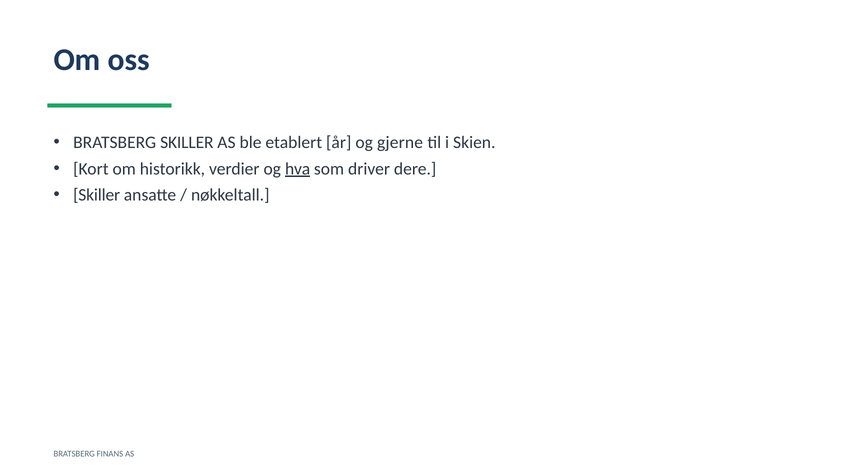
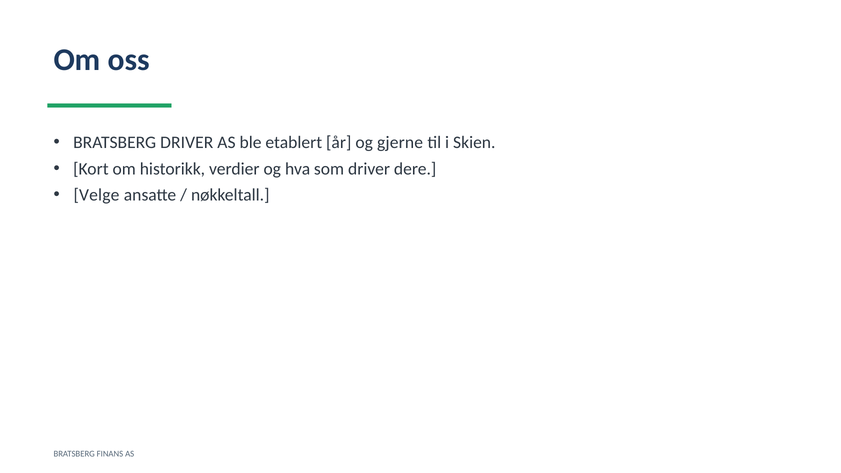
BRATSBERG SKILLER: SKILLER -> DRIVER (187, 142)
hva underline: present -> none (298, 169)
Skiller: Skiller -> Velge (96, 195)
